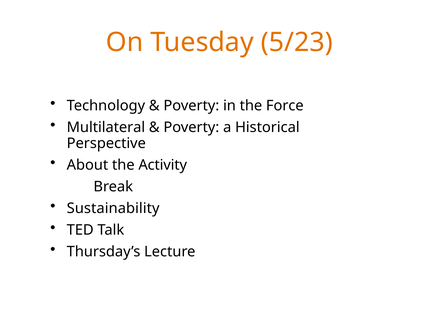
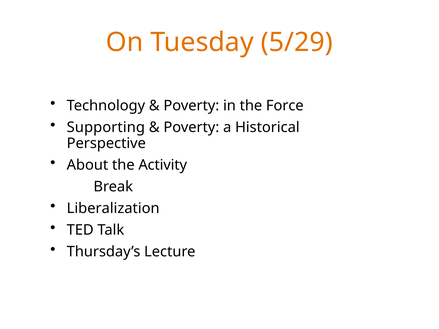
5/23: 5/23 -> 5/29 (297, 42)
Multilateral: Multilateral -> Supporting (106, 128)
Sustainability: Sustainability -> Liberalization (113, 208)
